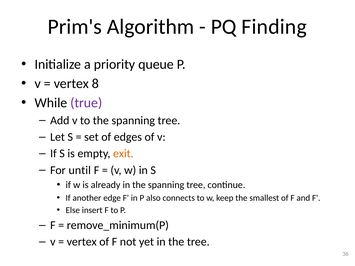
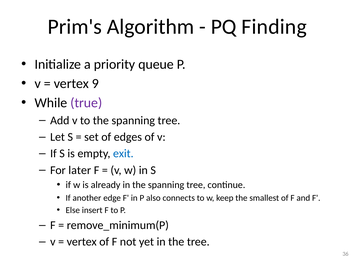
8: 8 -> 9 (95, 84)
exit colour: orange -> blue (123, 154)
until: until -> later (80, 170)
